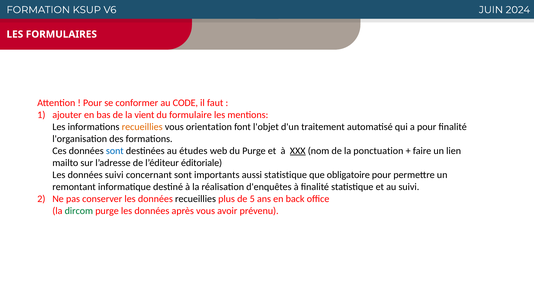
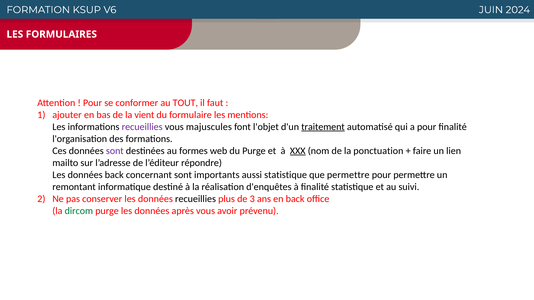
CODE: CODE -> TOUT (185, 103)
recueillies colour: orange -> purple (142, 127)
orientation: orientation -> majuscules (209, 127)
traitement underline: none -> present (323, 127)
sont colour: blue -> purple (115, 151)
études: études -> formes (193, 151)
éditoriale: éditoriale -> répondre (202, 163)
données suivi: suivi -> back (114, 175)
que obligatoire: obligatoire -> permettre (348, 175)
5: 5 -> 3 (252, 199)
